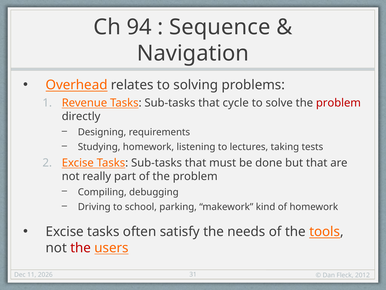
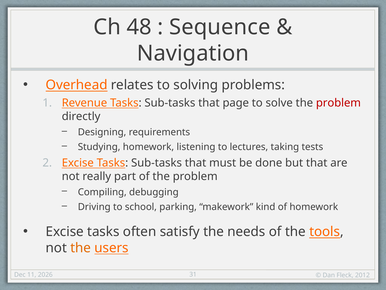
94: 94 -> 48 (139, 27)
cycle: cycle -> page (236, 103)
the colour: red -> orange (81, 247)
